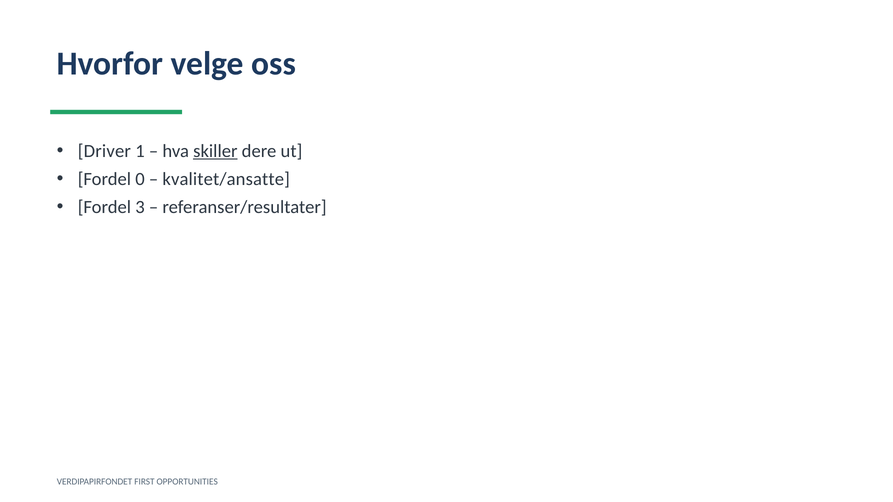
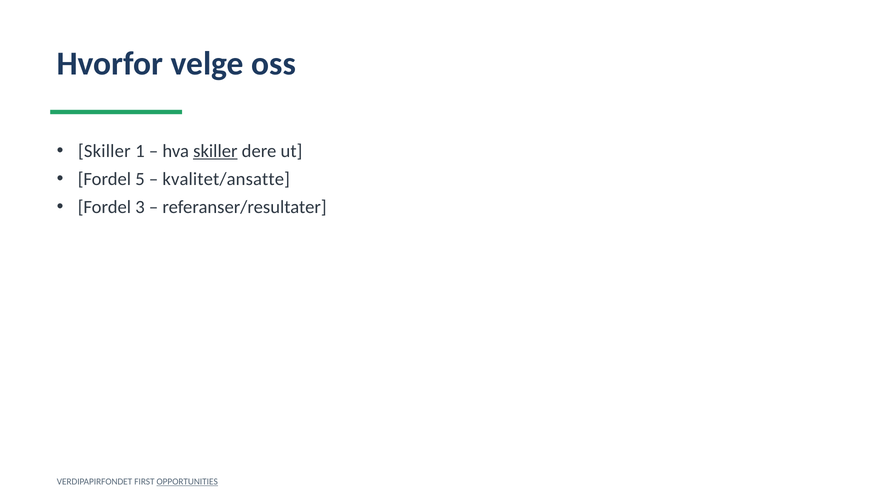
Driver: Driver -> Skiller (104, 151)
0: 0 -> 5 (140, 179)
OPPORTUNITIES underline: none -> present (187, 482)
